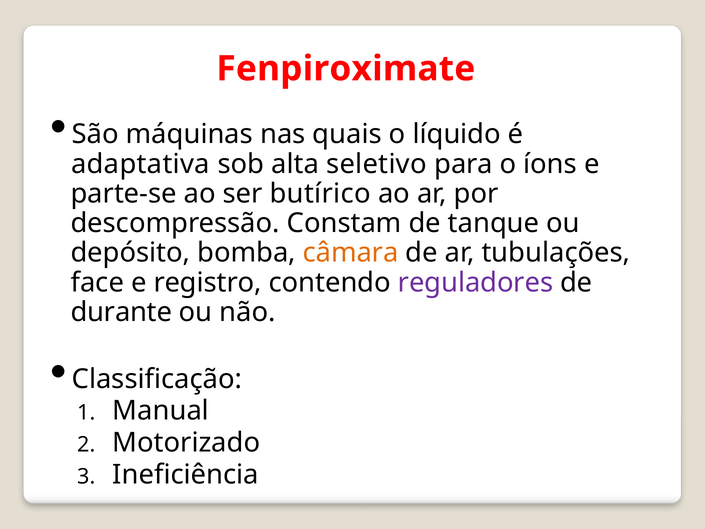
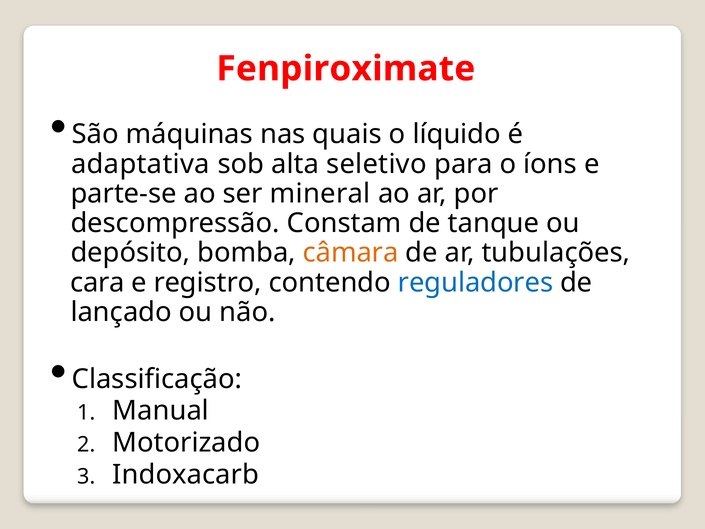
butírico: butírico -> mineral (320, 194)
face: face -> cara (98, 282)
reguladores colour: purple -> blue (476, 282)
durante: durante -> lançado (121, 312)
Ineficiência: Ineficiência -> Indoxacarb (186, 474)
